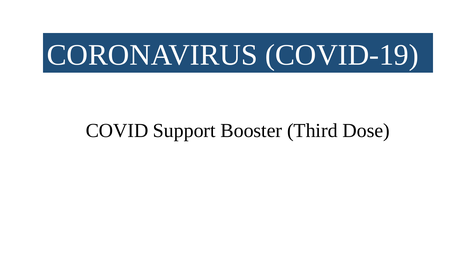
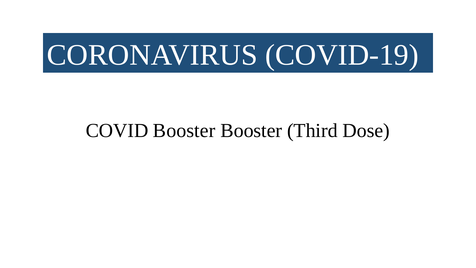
COVID Support: Support -> Booster (184, 130)
